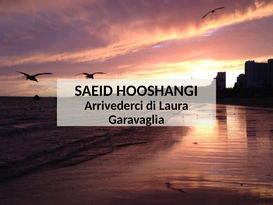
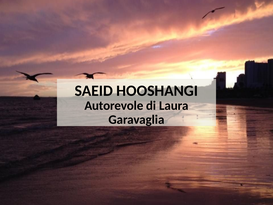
Arrivederci: Arrivederci -> Autorevole (114, 106)
